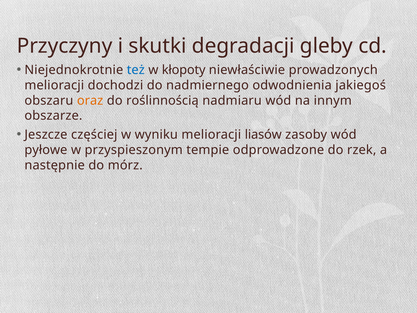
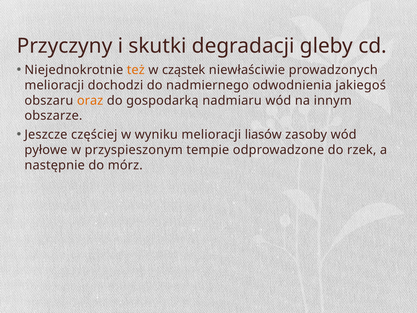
też colour: blue -> orange (136, 70)
kłopoty: kłopoty -> cząstek (184, 70)
roślinnością: roślinnością -> gospodarką (162, 100)
